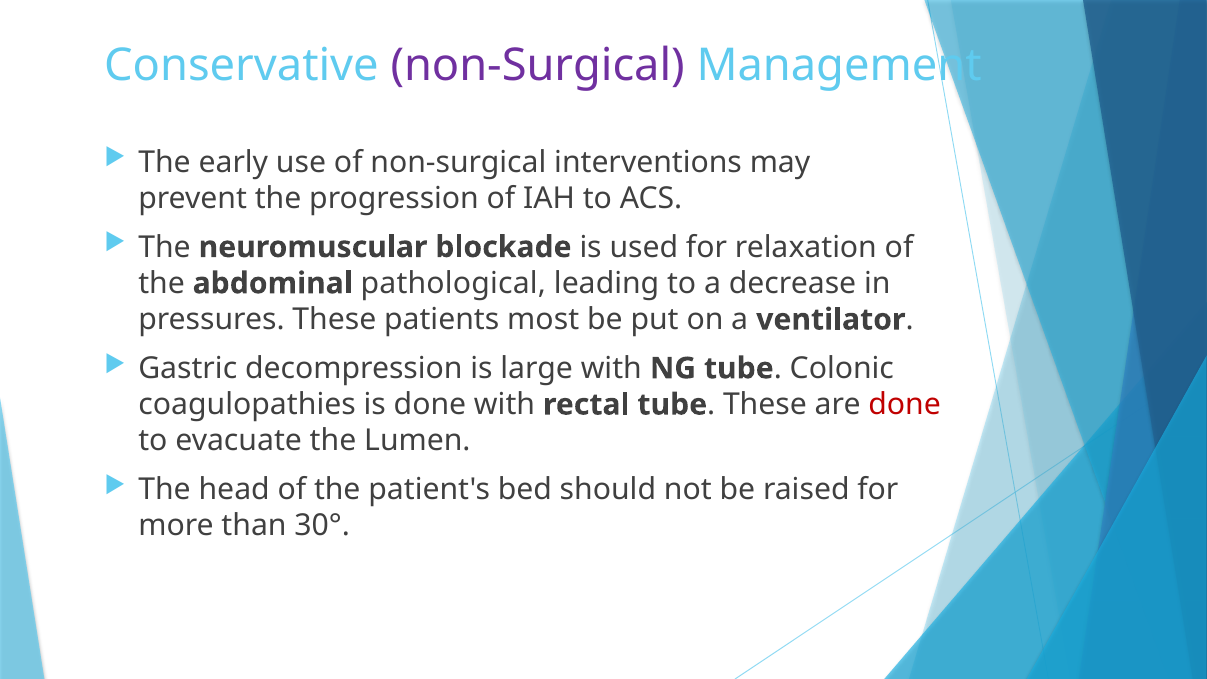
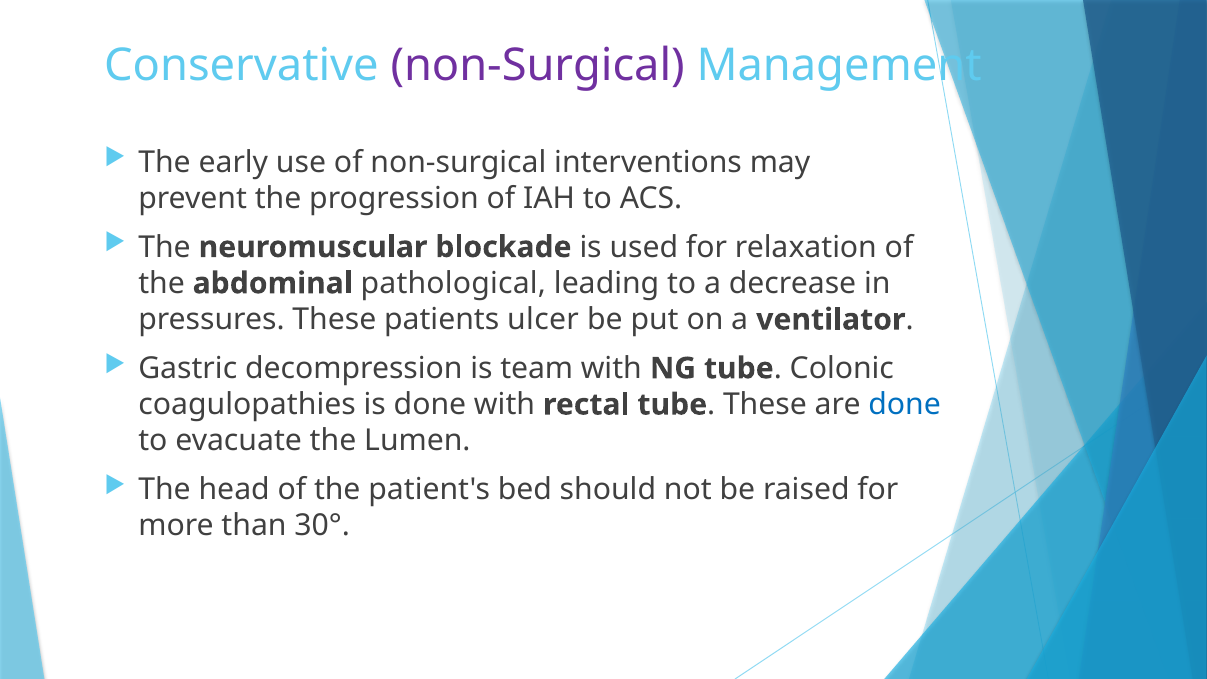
most: most -> ulcer (543, 320)
large: large -> team (537, 368)
done colour: red -> blue (905, 405)
